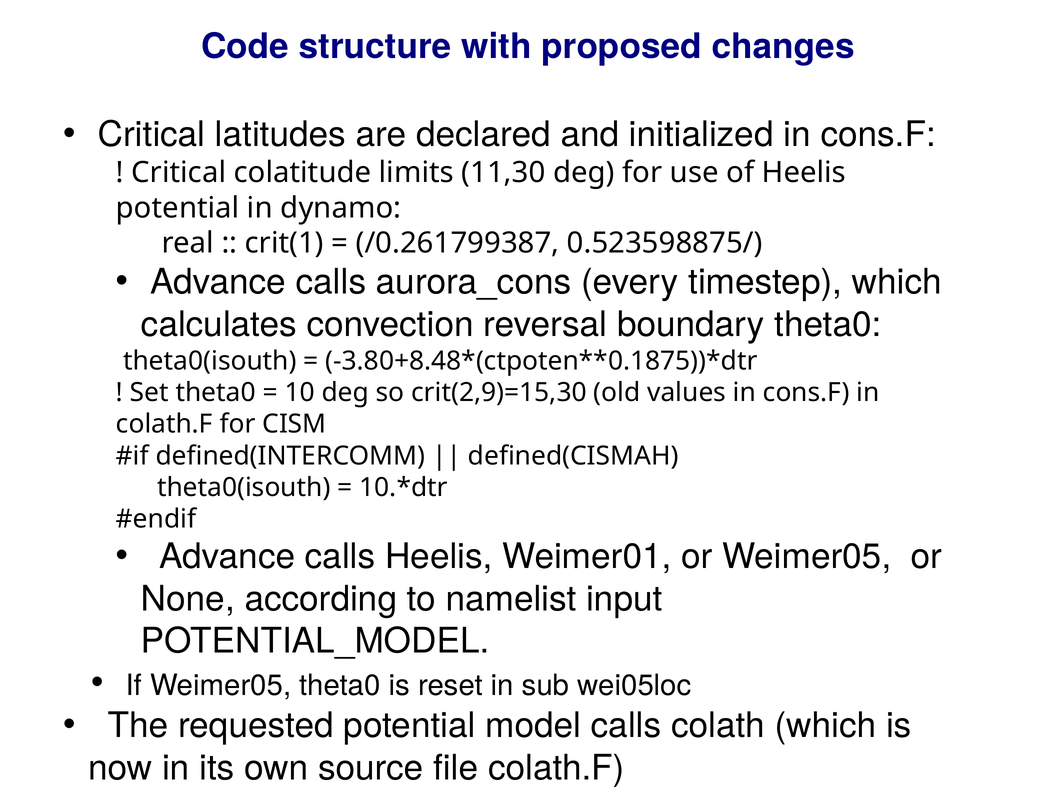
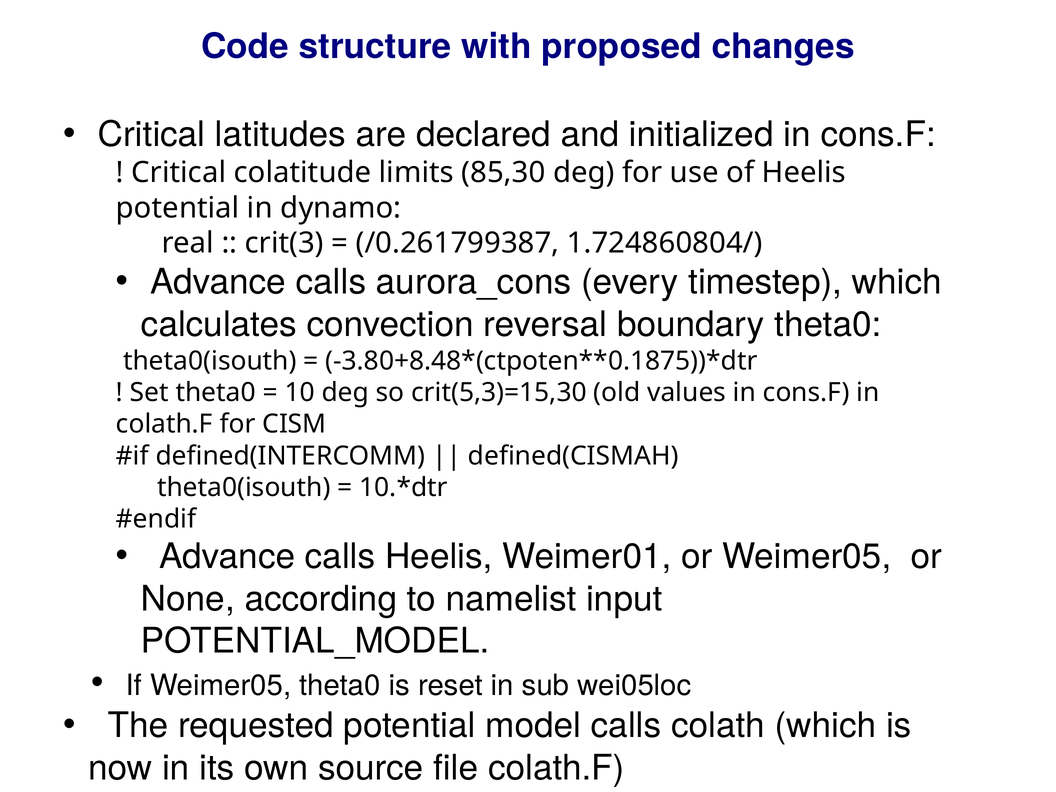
11,30: 11,30 -> 85,30 (503, 173)
crit(1: crit(1 -> crit(3 (284, 243)
0.523598875/: 0.523598875/ -> 1.724860804/ (665, 243)
crit(2,9)=15,30: crit(2,9)=15,30 -> crit(5,3)=15,30 (499, 393)
